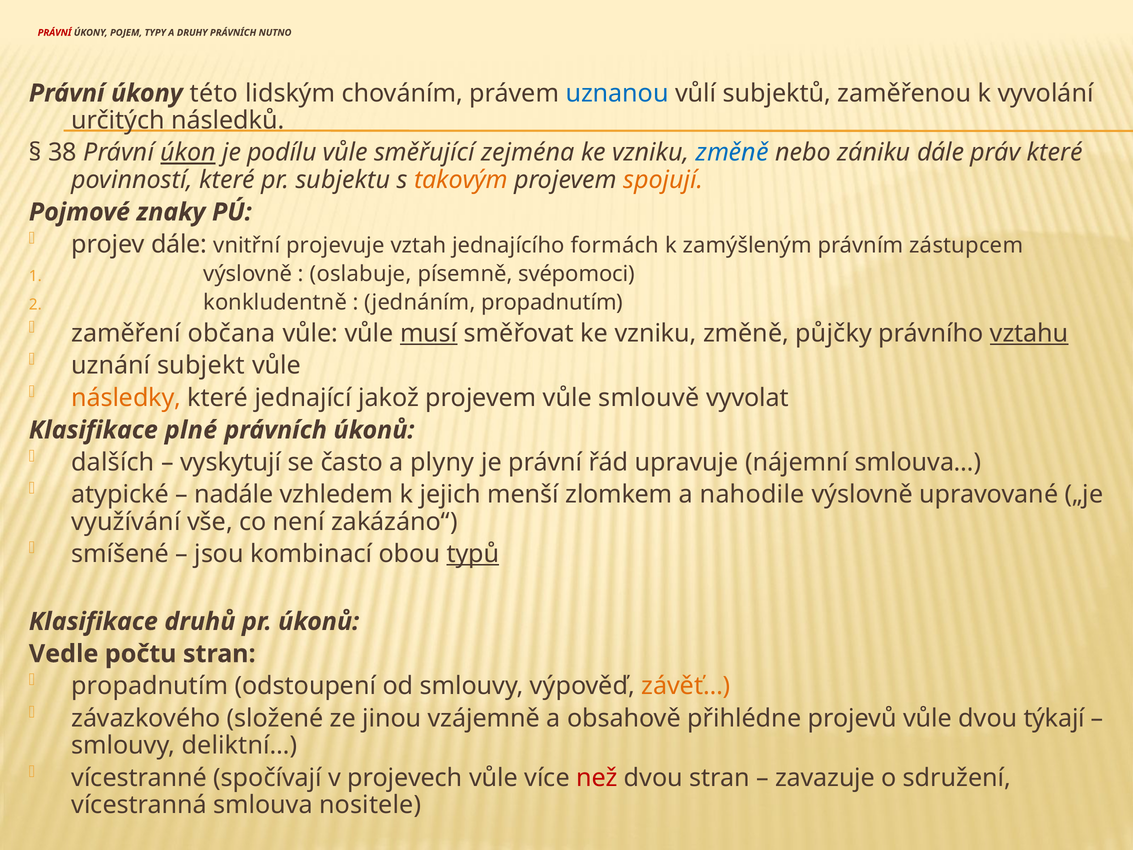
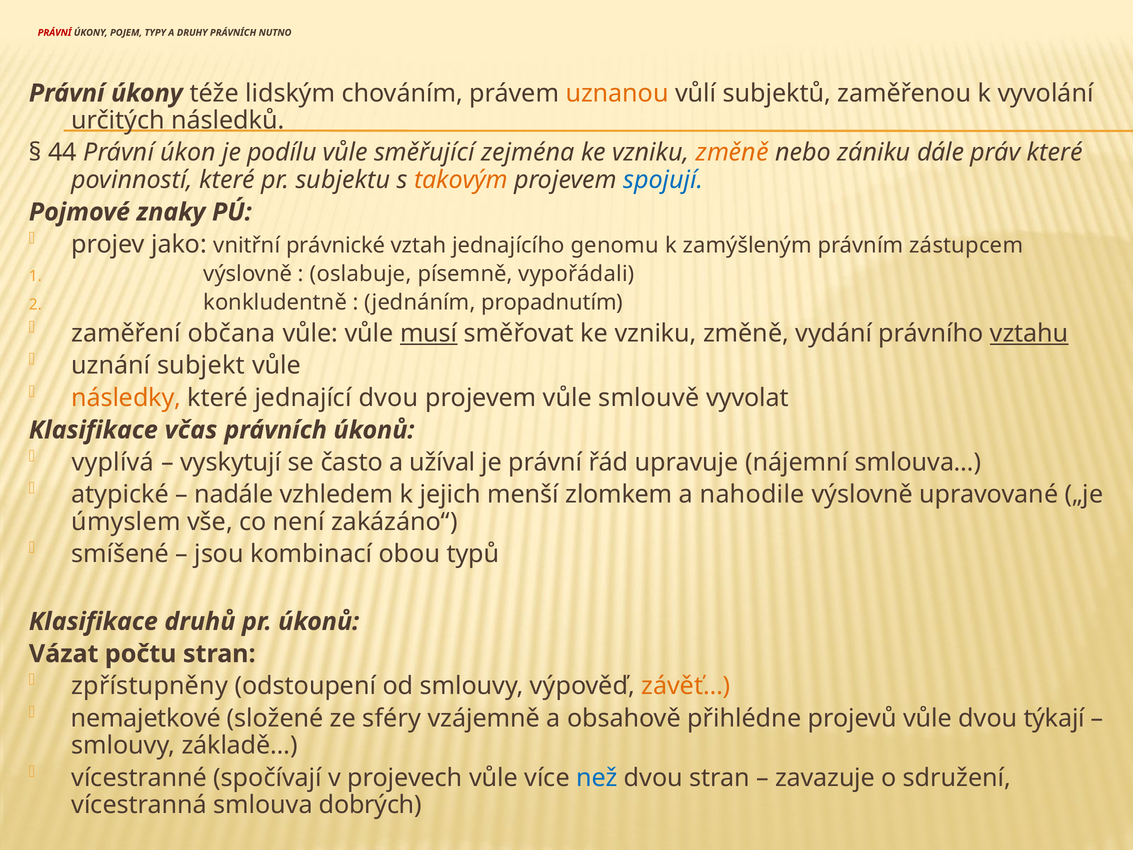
této: této -> téže (214, 93)
uznanou colour: blue -> orange (617, 93)
38: 38 -> 44 (62, 153)
úkon underline: present -> none (188, 153)
změně colour: blue -> orange (732, 153)
spojují colour: orange -> blue (663, 180)
projev dále: dále -> jako (179, 244)
projevuje: projevuje -> právnické (336, 245)
formách: formách -> genomu (615, 245)
svépomoci: svépomoci -> vypořádali (576, 274)
půjčky: půjčky -> vydání (834, 333)
jednající jakož: jakož -> dvou (388, 398)
plné: plné -> včas (191, 430)
dalších: dalších -> vyplívá (113, 462)
plyny: plyny -> užíval (442, 462)
využívání: využívání -> úmyslem (126, 522)
typů underline: present -> none (473, 554)
Vedle: Vedle -> Vázat (64, 654)
propadnutím: propadnutím -> zpřístupněny (150, 686)
závazkového: závazkového -> nemajetkové (146, 718)
jinou: jinou -> sféry (392, 718)
deliktní…: deliktní… -> základě… (240, 745)
než colour: red -> blue (597, 778)
nositele: nositele -> dobrých (370, 805)
